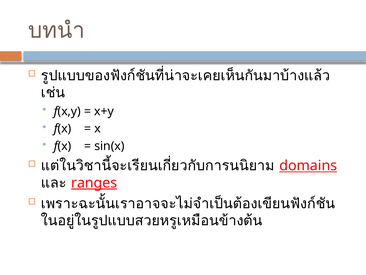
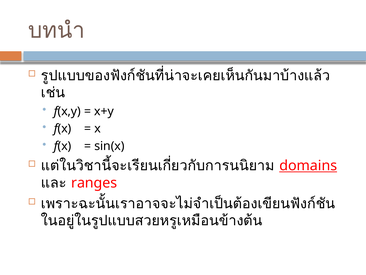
ranges underline: present -> none (94, 183)
